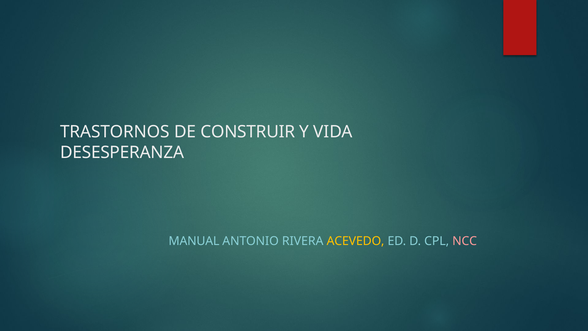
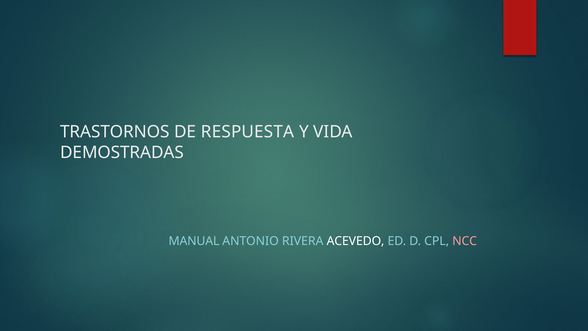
CONSTRUIR: CONSTRUIR -> RESPUESTA (248, 132)
DESESPERANZA: DESESPERANZA -> DEMOSTRADAS (122, 152)
ACEVEDO colour: yellow -> white (355, 241)
